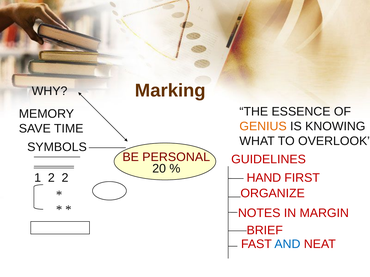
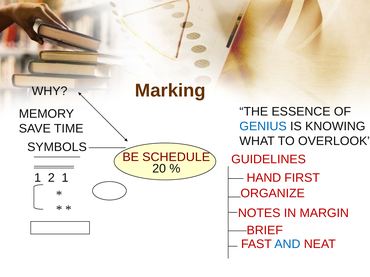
GENIUS colour: orange -> blue (263, 127)
PERSONAL: PERSONAL -> SCHEDULE (176, 157)
2 2: 2 -> 1 (65, 178)
